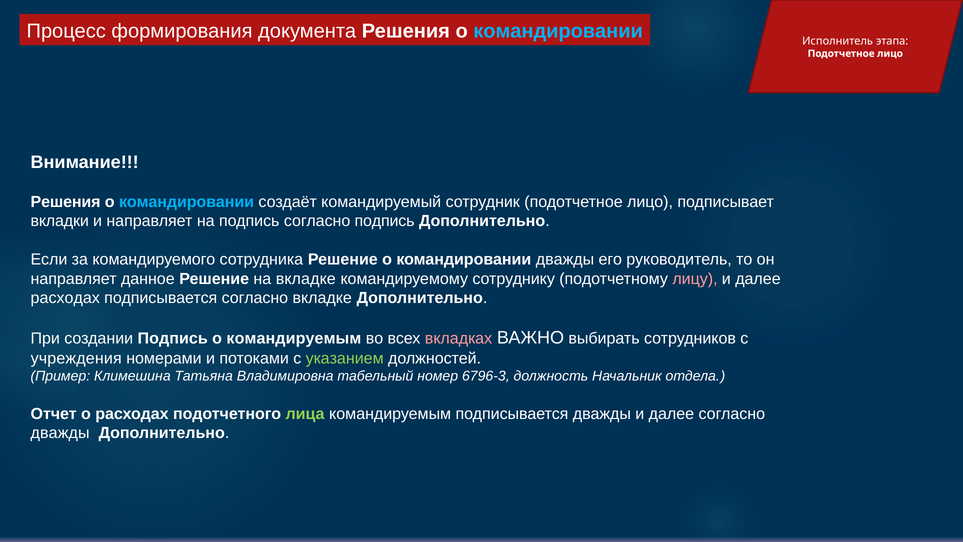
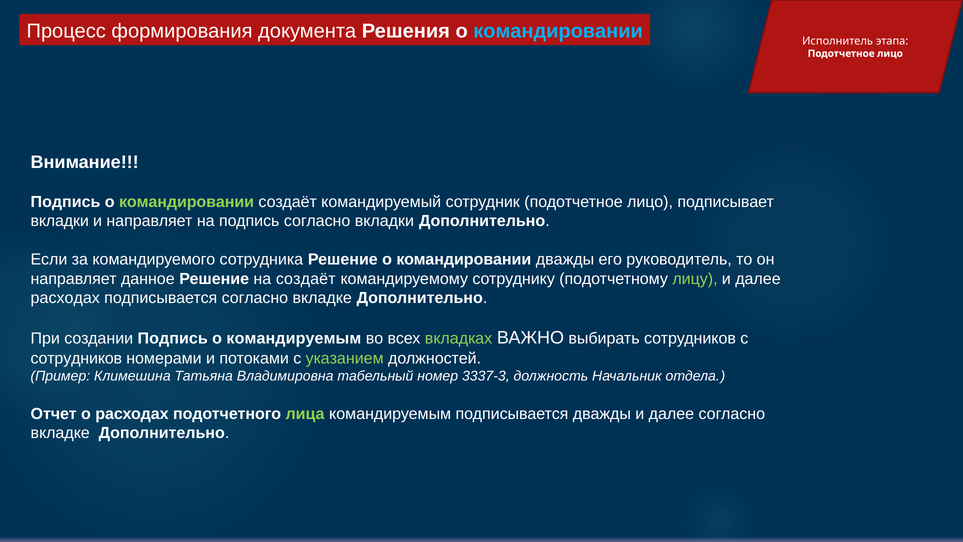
Решения: Решения -> Подпись (66, 202)
командировании colour: light blue -> light green (187, 202)
согласно подпись: подпись -> вкладки (384, 221)
на вкладке: вкладке -> создаёт (306, 279)
лицу colour: pink -> light green (695, 279)
вкладках colour: pink -> light green (459, 338)
учреждения: учреждения -> сотрудников (76, 358)
6796-3: 6796-3 -> 3337-3 (486, 376)
дважды: дважды -> вкладке (60, 433)
